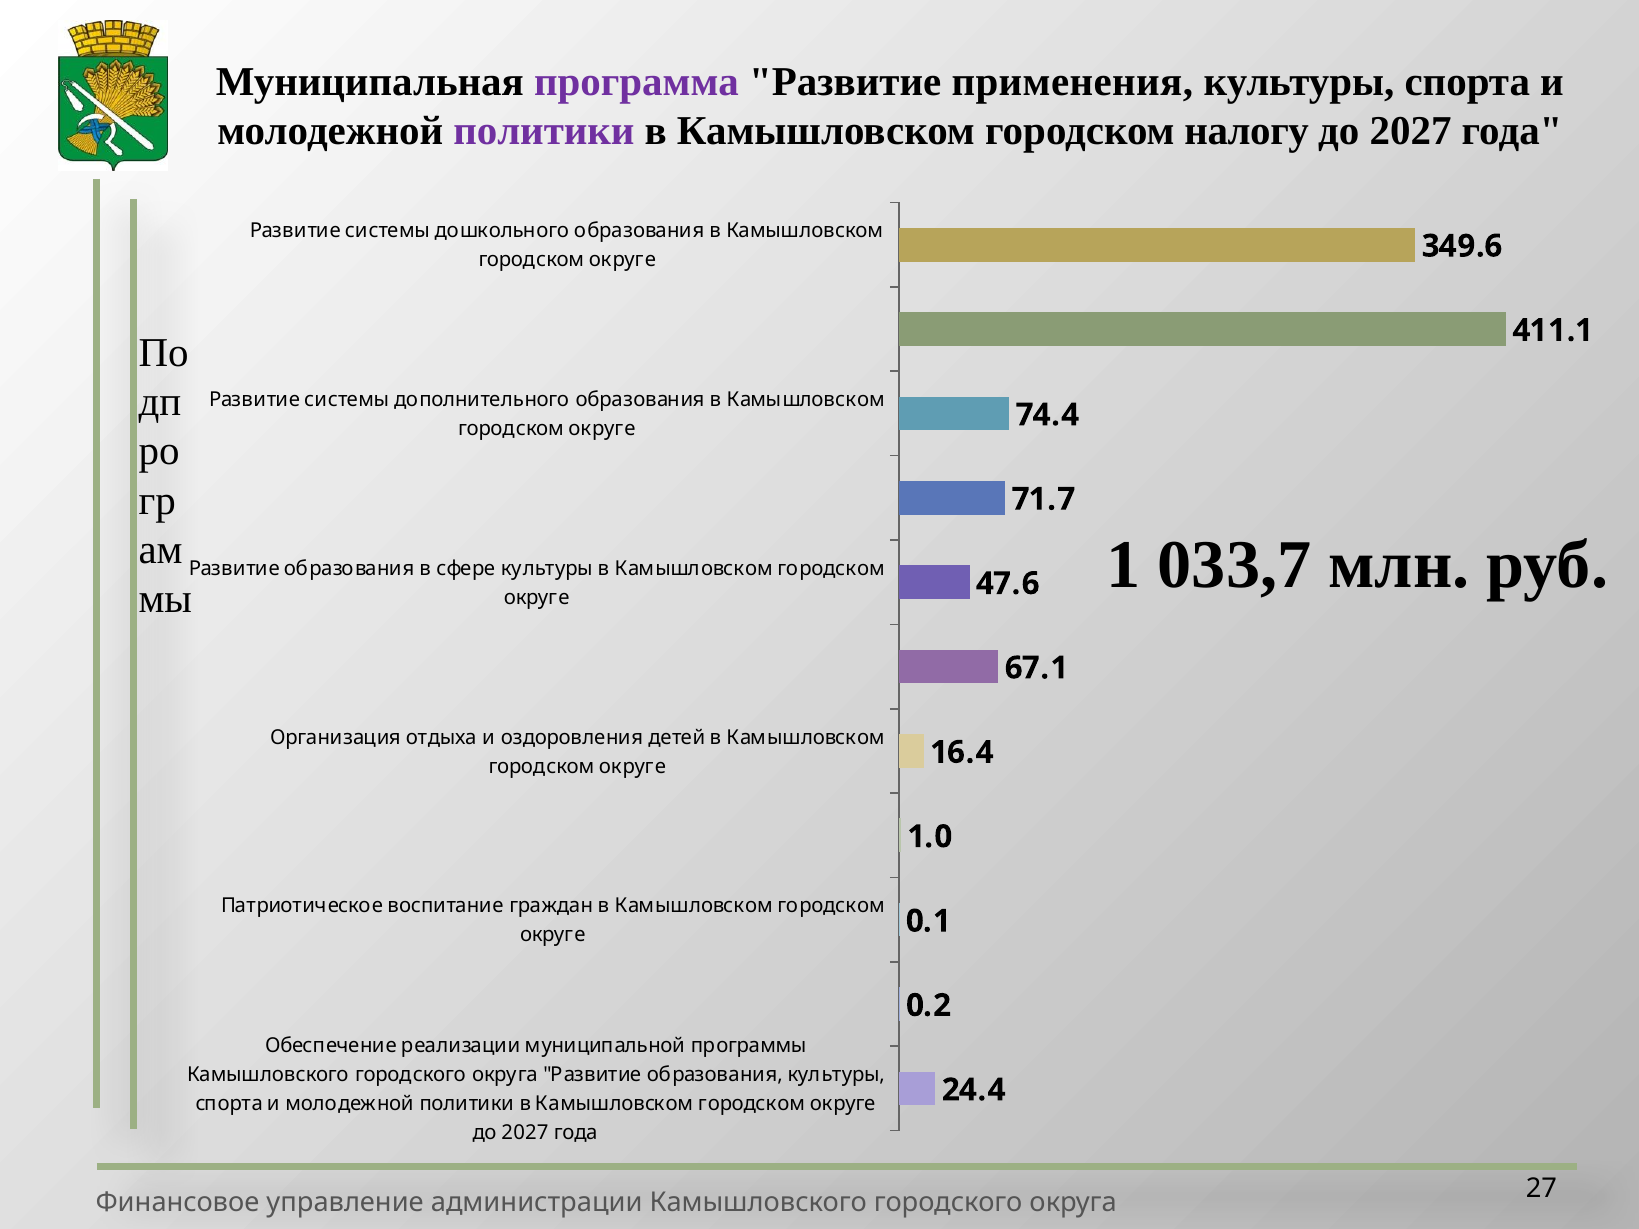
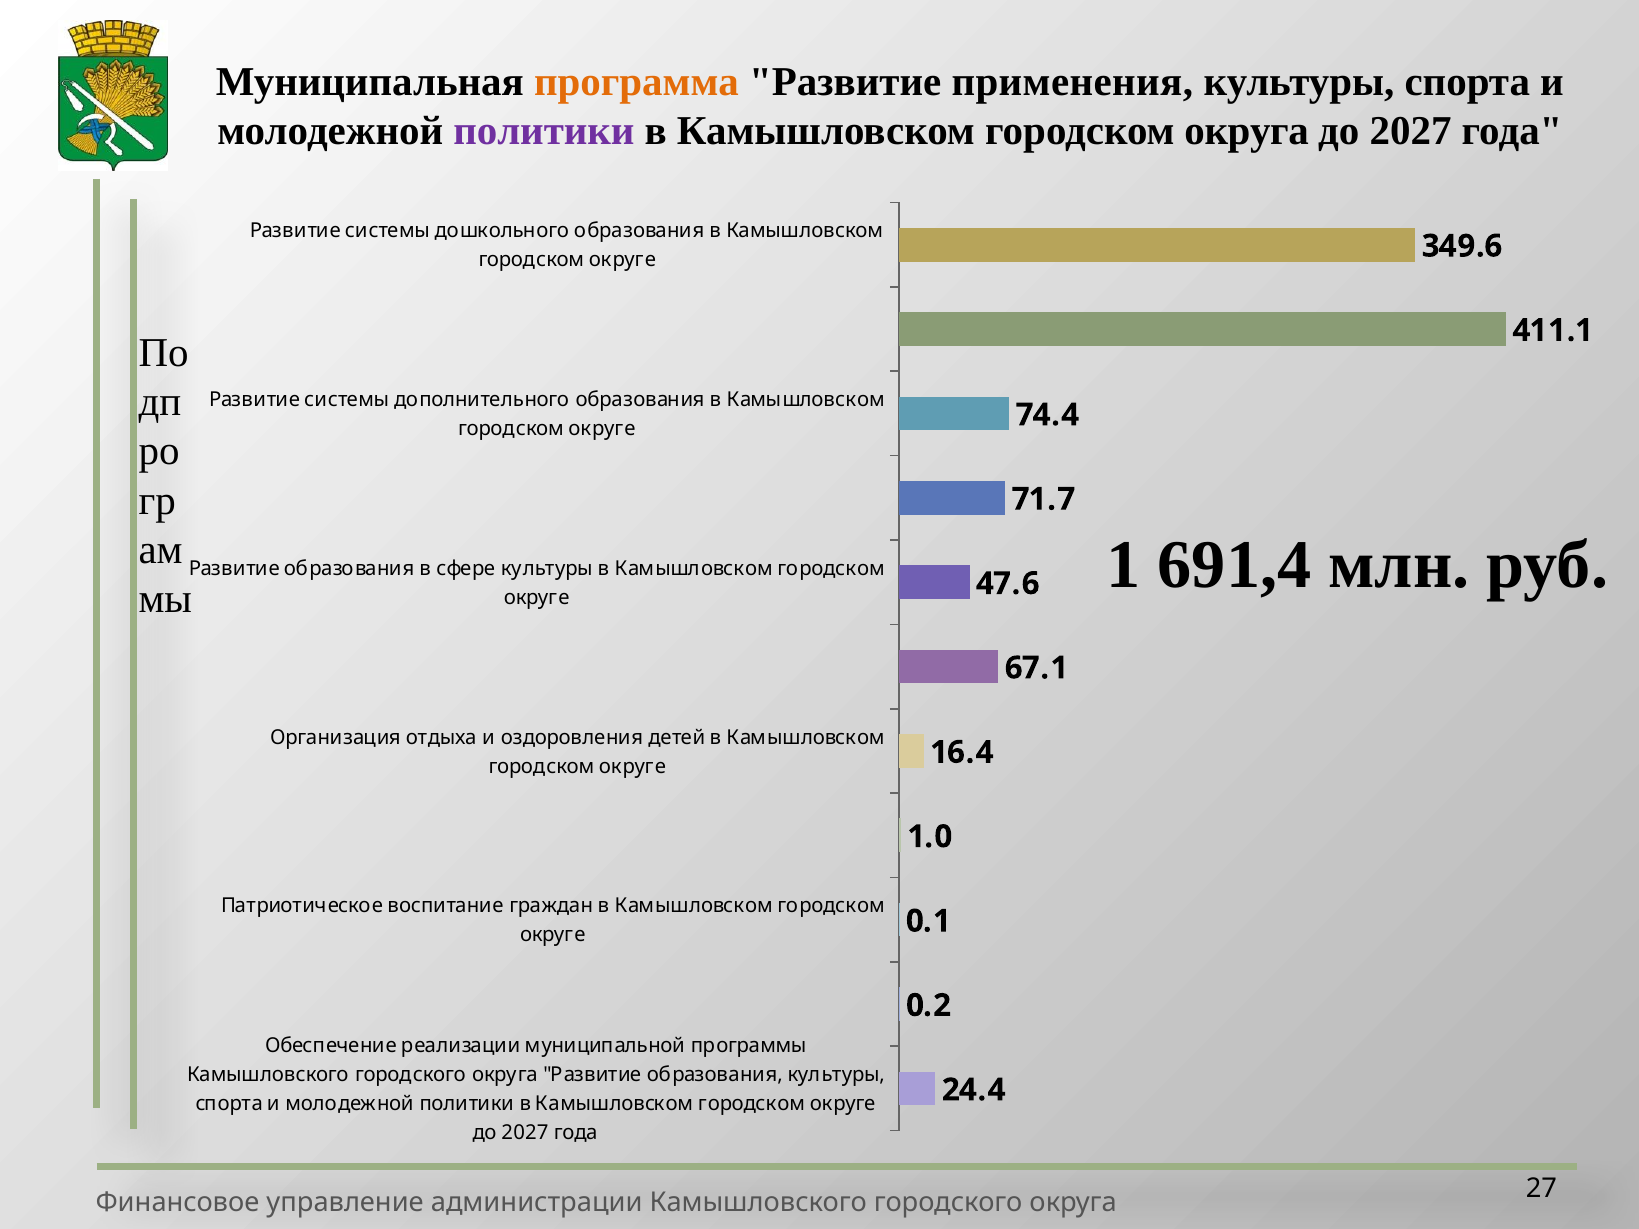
программа colour: purple -> orange (637, 82)
городском налогу: налогу -> округа (1247, 131)
033,7: 033,7 -> 691,4 (1235, 565)
